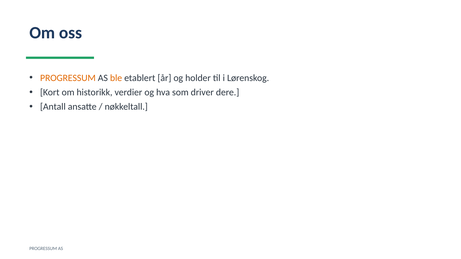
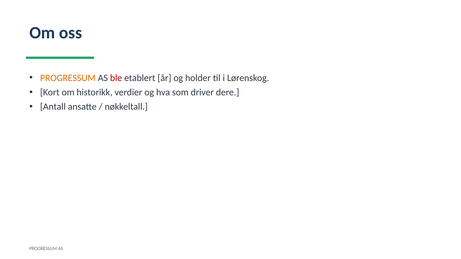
ble colour: orange -> red (116, 78)
